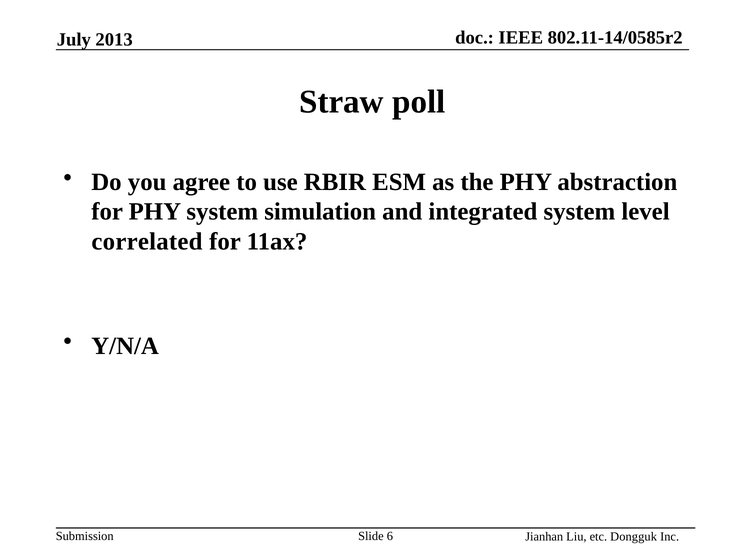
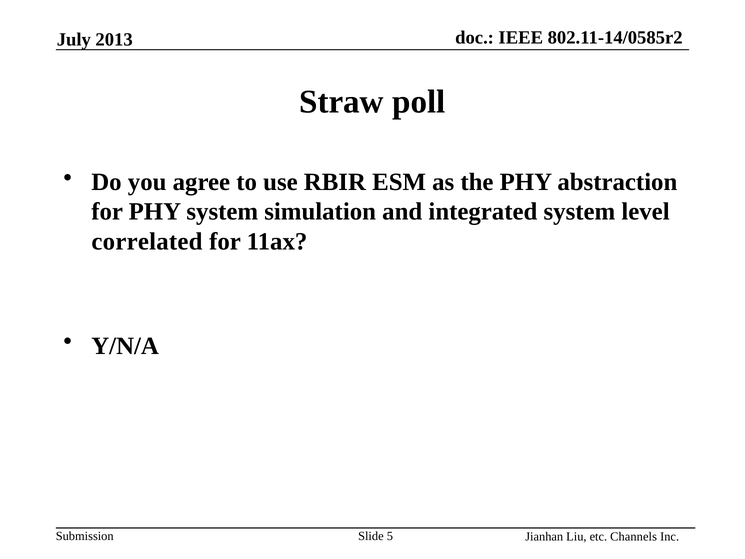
6: 6 -> 5 (390, 536)
Dongguk: Dongguk -> Channels (634, 536)
